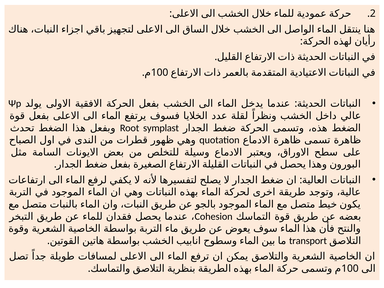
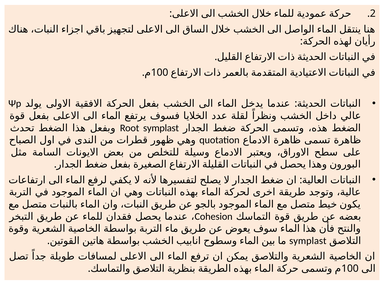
transport: transport -> symplast (308, 241)
